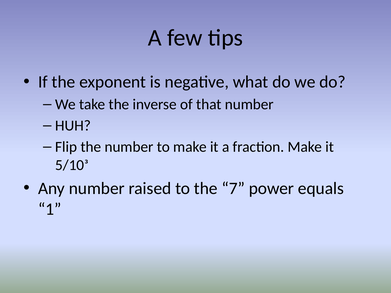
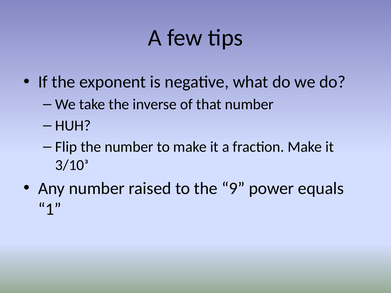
5/10ᶟ: 5/10ᶟ -> 3/10ᶟ (72, 165)
7: 7 -> 9 (233, 189)
